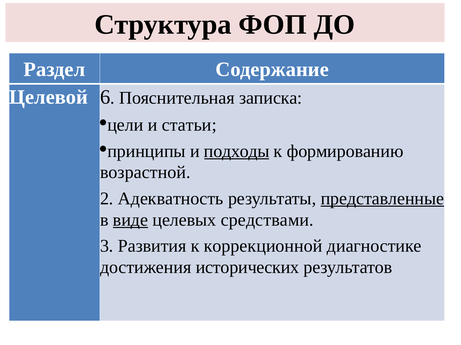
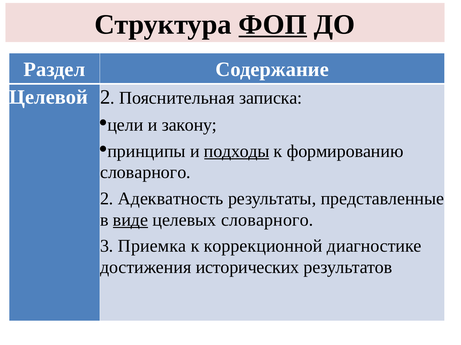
ФОП underline: none -> present (273, 25)
Целевой 6: 6 -> 2 (105, 97)
статьи: статьи -> закону (189, 125)
возрастной: возрастной -> словарного (145, 173)
представленные underline: present -> none (382, 199)
целевых средствами: средствами -> словарного (267, 220)
Развития: Развития -> Приемка (152, 247)
